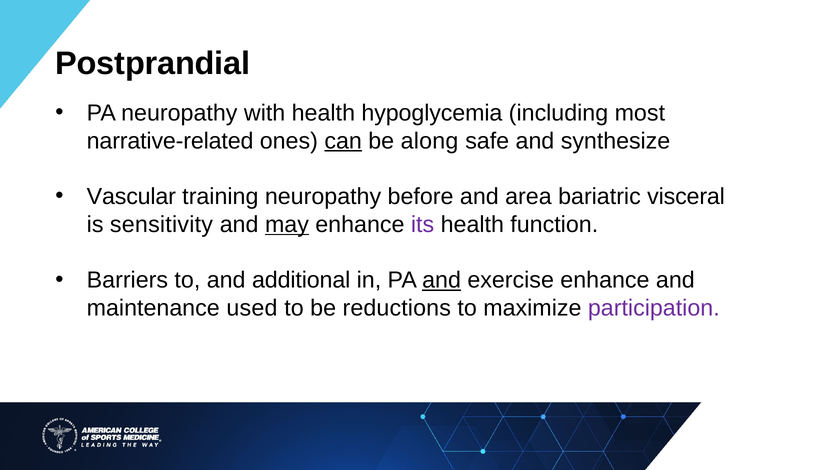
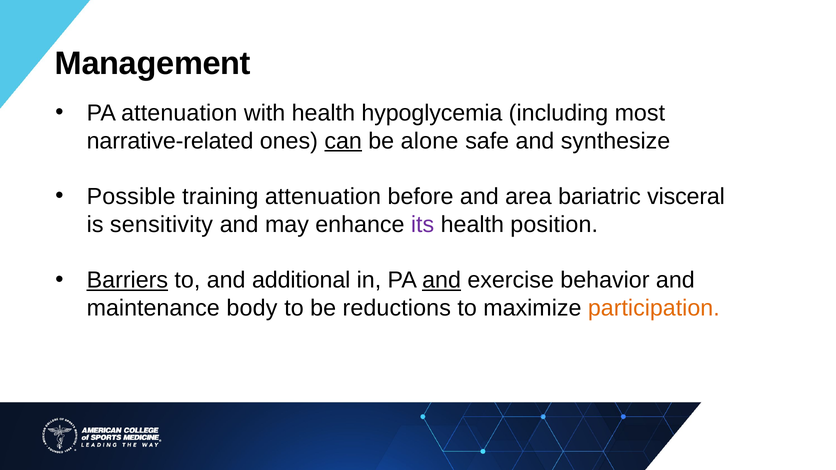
Postprandial: Postprandial -> Management (153, 64)
PA neuropathy: neuropathy -> attenuation (179, 113)
along: along -> alone (430, 141)
Vascular: Vascular -> Possible (131, 197)
training neuropathy: neuropathy -> attenuation (323, 197)
may underline: present -> none (287, 225)
function: function -> position (554, 225)
Barriers underline: none -> present (127, 280)
exercise enhance: enhance -> behavior (605, 280)
used: used -> body (252, 308)
participation colour: purple -> orange (654, 308)
